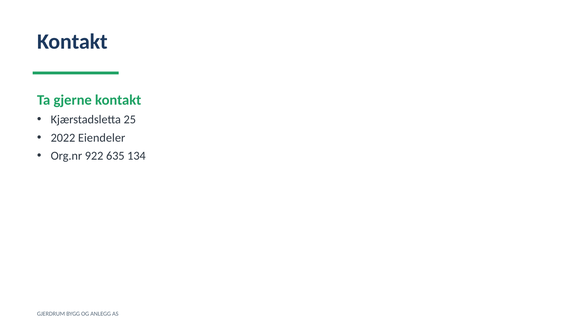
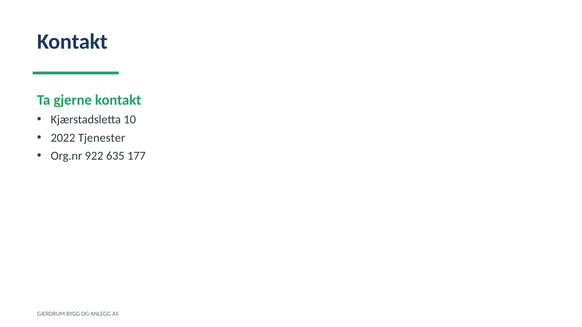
25: 25 -> 10 (130, 120)
Eiendeler: Eiendeler -> Tjenester (102, 138)
134: 134 -> 177 (137, 156)
